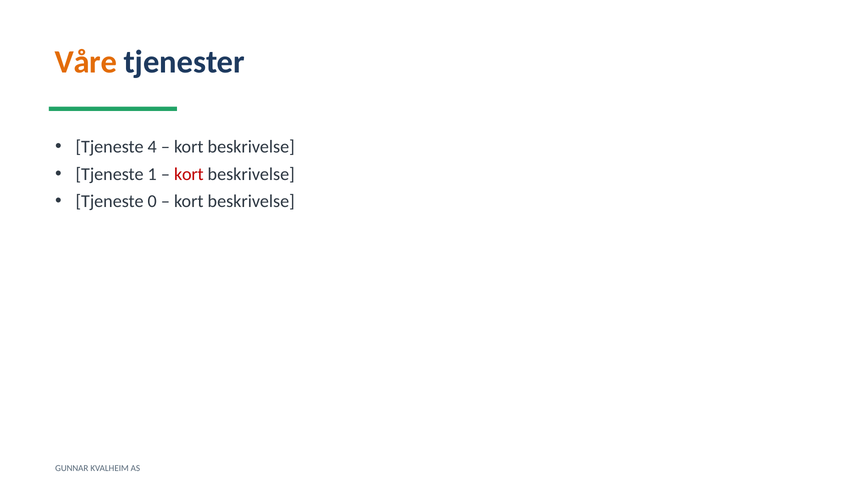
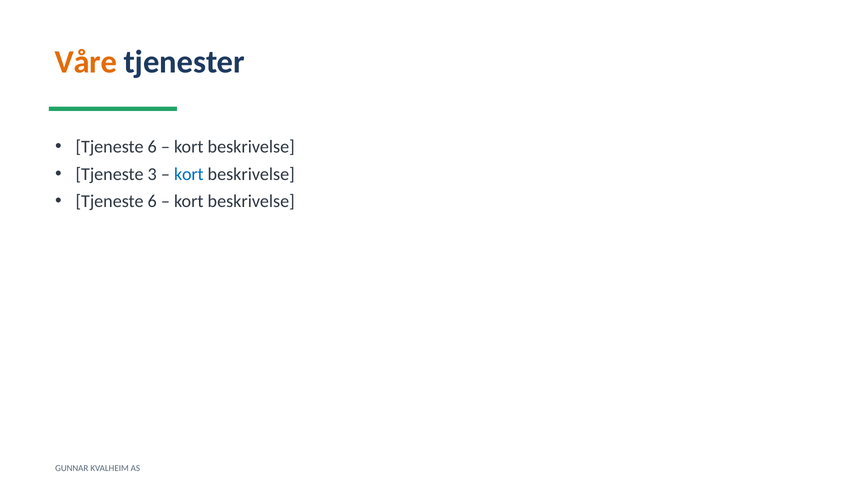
4: 4 -> 6 (152, 147)
1: 1 -> 3 (152, 174)
kort colour: red -> blue (189, 174)
0: 0 -> 6 (152, 201)
